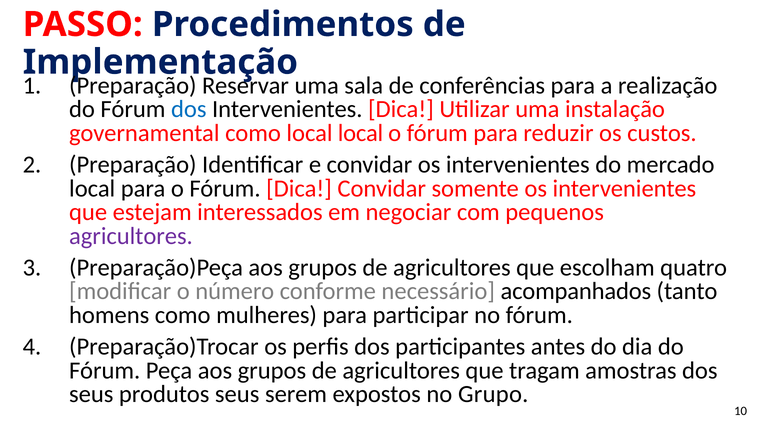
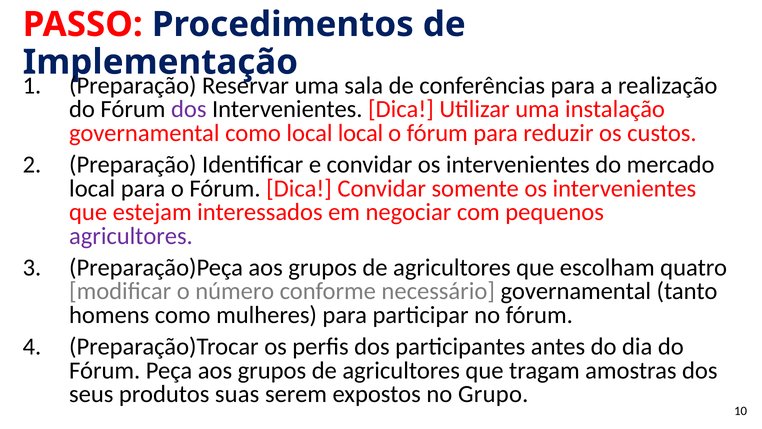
dos colour: blue -> purple (189, 109)
necessário acompanhados: acompanhados -> governamental (576, 291)
produtos seus: seus -> suas (237, 394)
